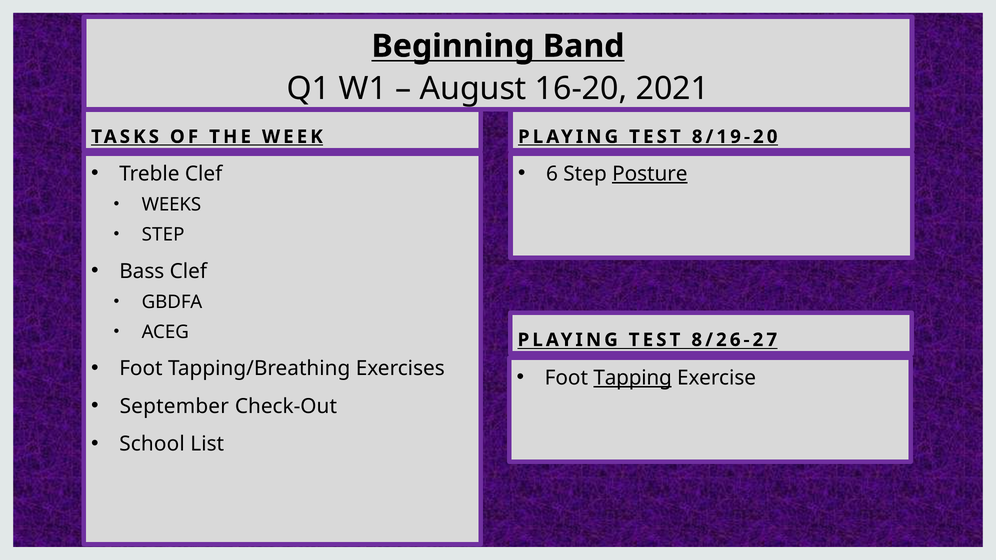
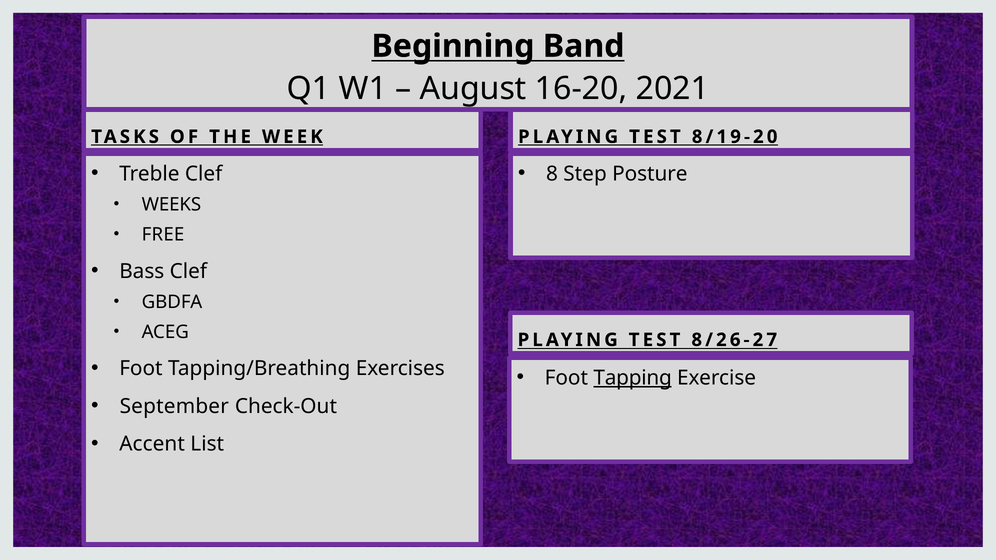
6: 6 -> 8 (552, 174)
Posture underline: present -> none (650, 174)
STEP: STEP -> FREE (163, 235)
School: School -> Accent (152, 444)
